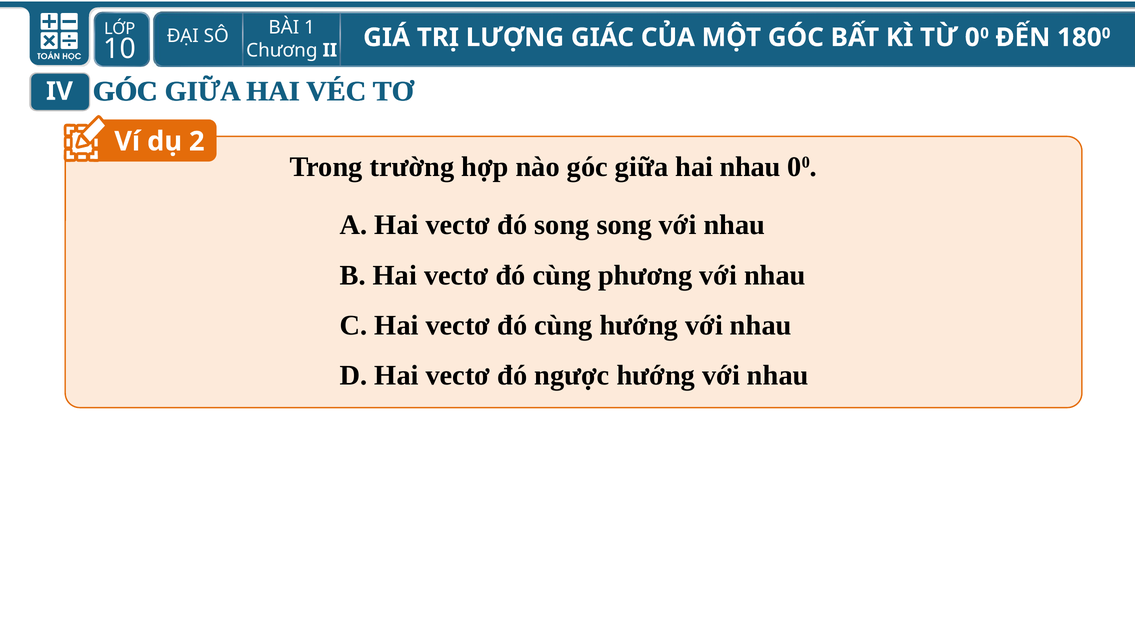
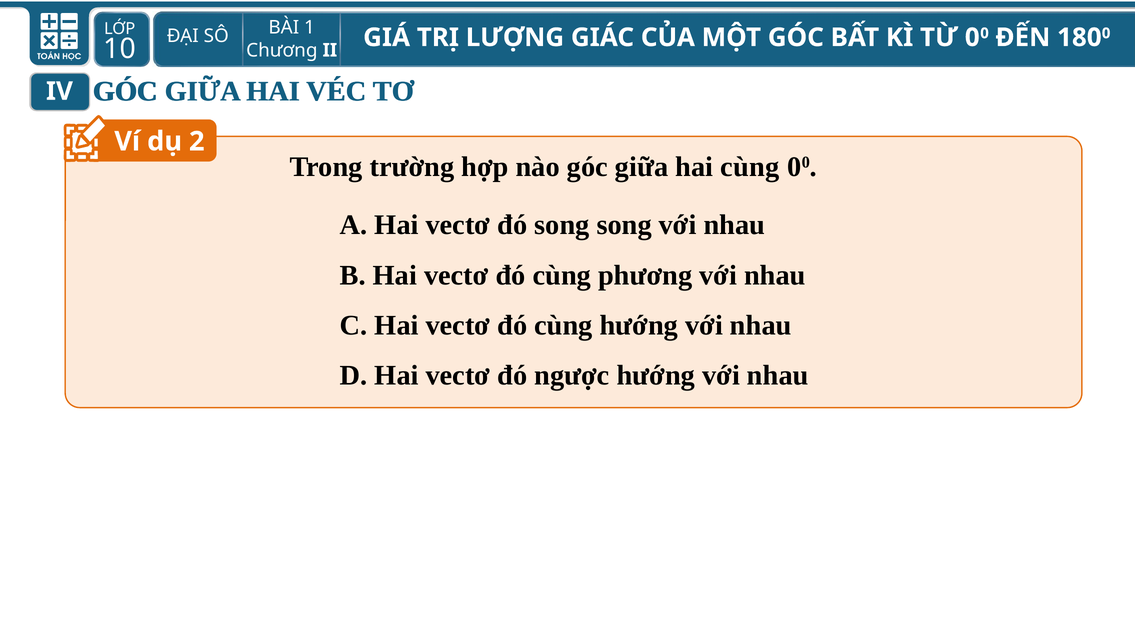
hai nhau: nhau -> cùng (750, 167)
